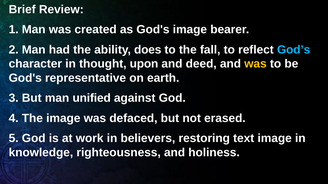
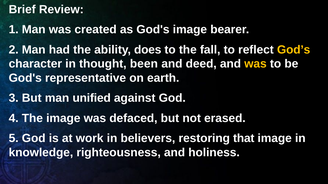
God’s colour: light blue -> yellow (294, 50)
upon: upon -> been (144, 64)
text: text -> that (244, 139)
